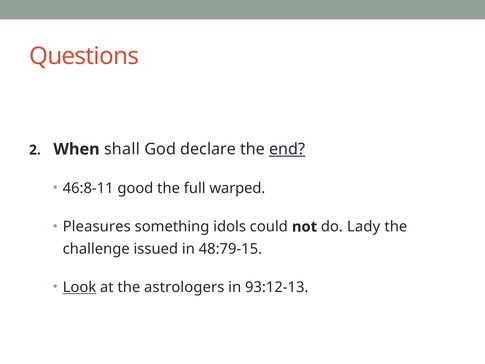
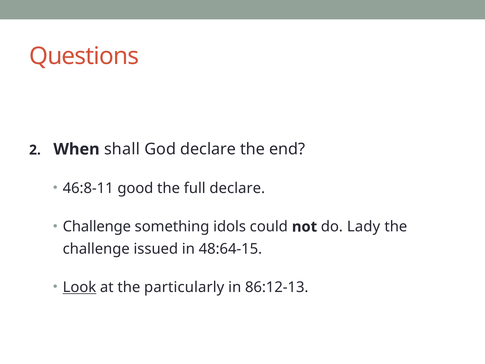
end underline: present -> none (287, 149)
full warped: warped -> declare (237, 188)
Pleasures: Pleasures -> Challenge (97, 227)
48:79-15: 48:79-15 -> 48:64-15 (230, 249)
astrologers: astrologers -> particularly (184, 287)
93:12-13: 93:12-13 -> 86:12-13 (277, 287)
